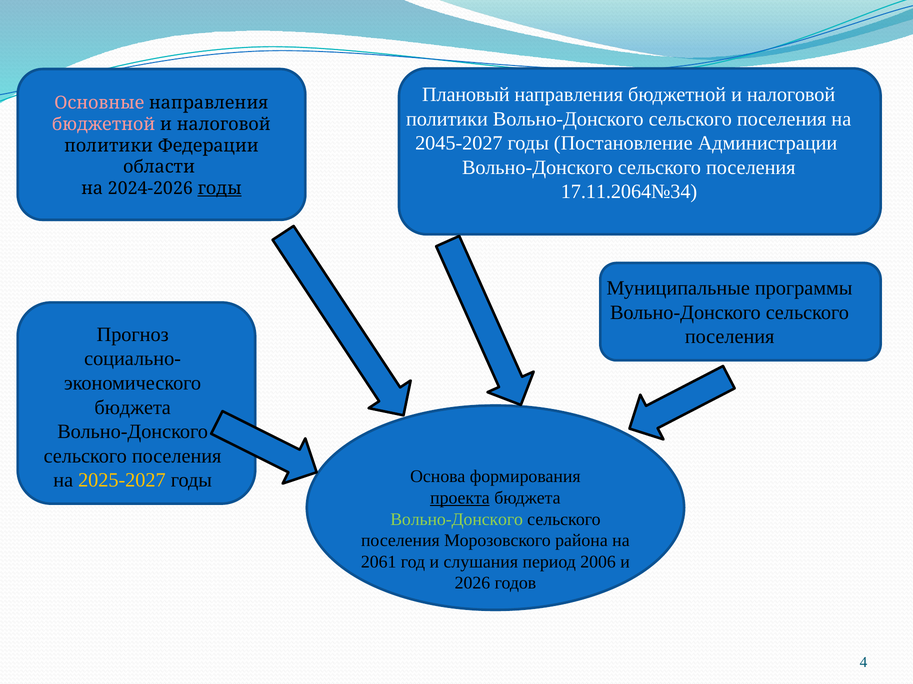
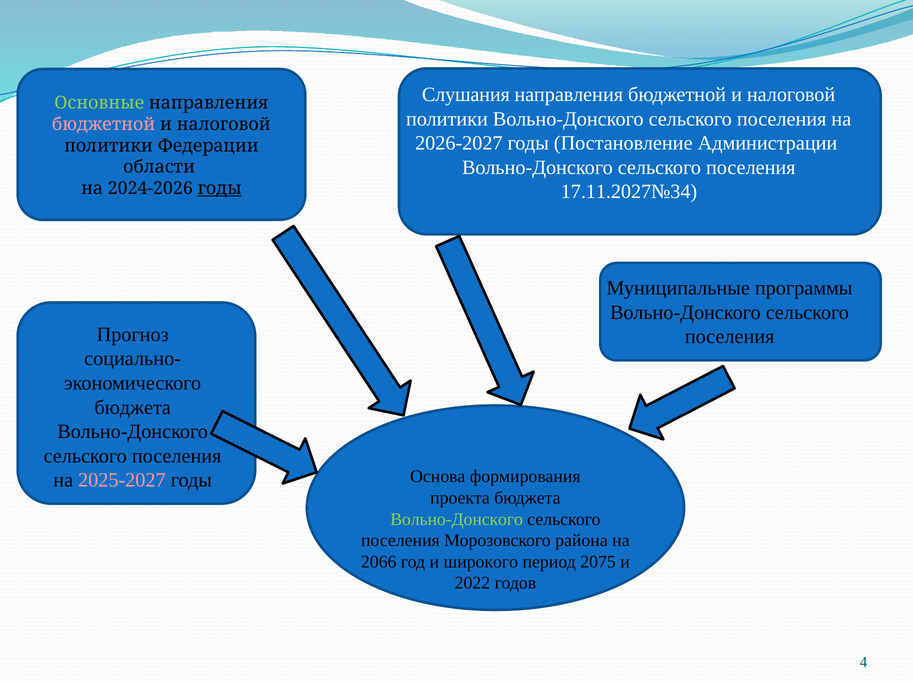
Плановый: Плановый -> Слушания (466, 95)
Основные colour: pink -> light green (99, 103)
2045-2027: 2045-2027 -> 2026-2027 (459, 143)
17.11.2064№34: 17.11.2064№34 -> 17.11.2027№34 (629, 192)
2025-2027 colour: yellow -> pink (122, 481)
проекта underline: present -> none (460, 498)
2061: 2061 -> 2066 (379, 562)
слушания: слушания -> широкого (481, 562)
2006: 2006 -> 2075 (598, 562)
2026: 2026 -> 2022 (472, 584)
